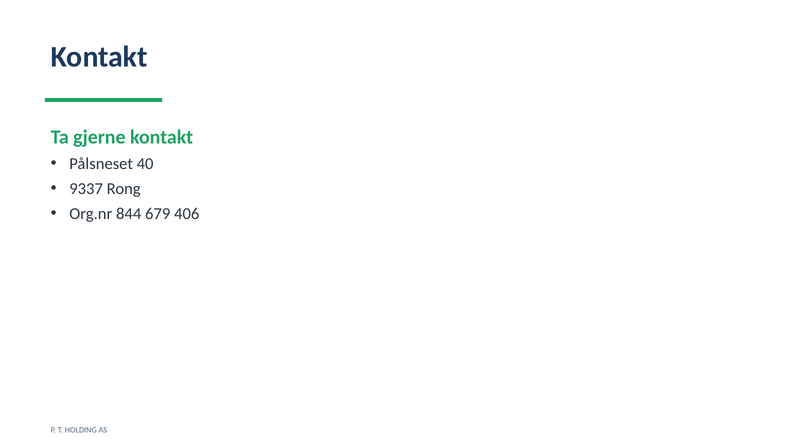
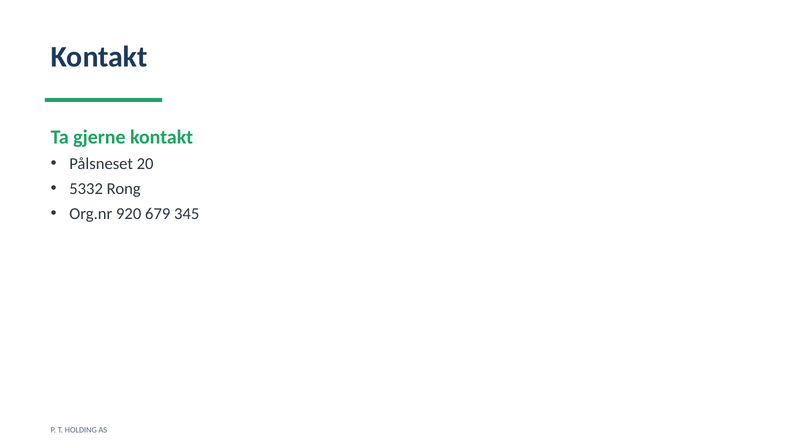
40: 40 -> 20 (145, 164)
9337: 9337 -> 5332 (86, 189)
844: 844 -> 920 (129, 213)
406: 406 -> 345 (187, 213)
